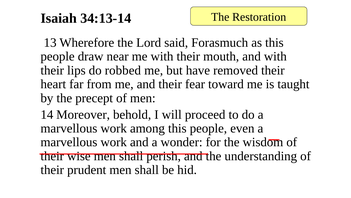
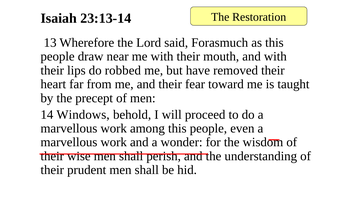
34:13-14: 34:13-14 -> 23:13-14 (106, 18)
Moreover: Moreover -> Windows (83, 114)
